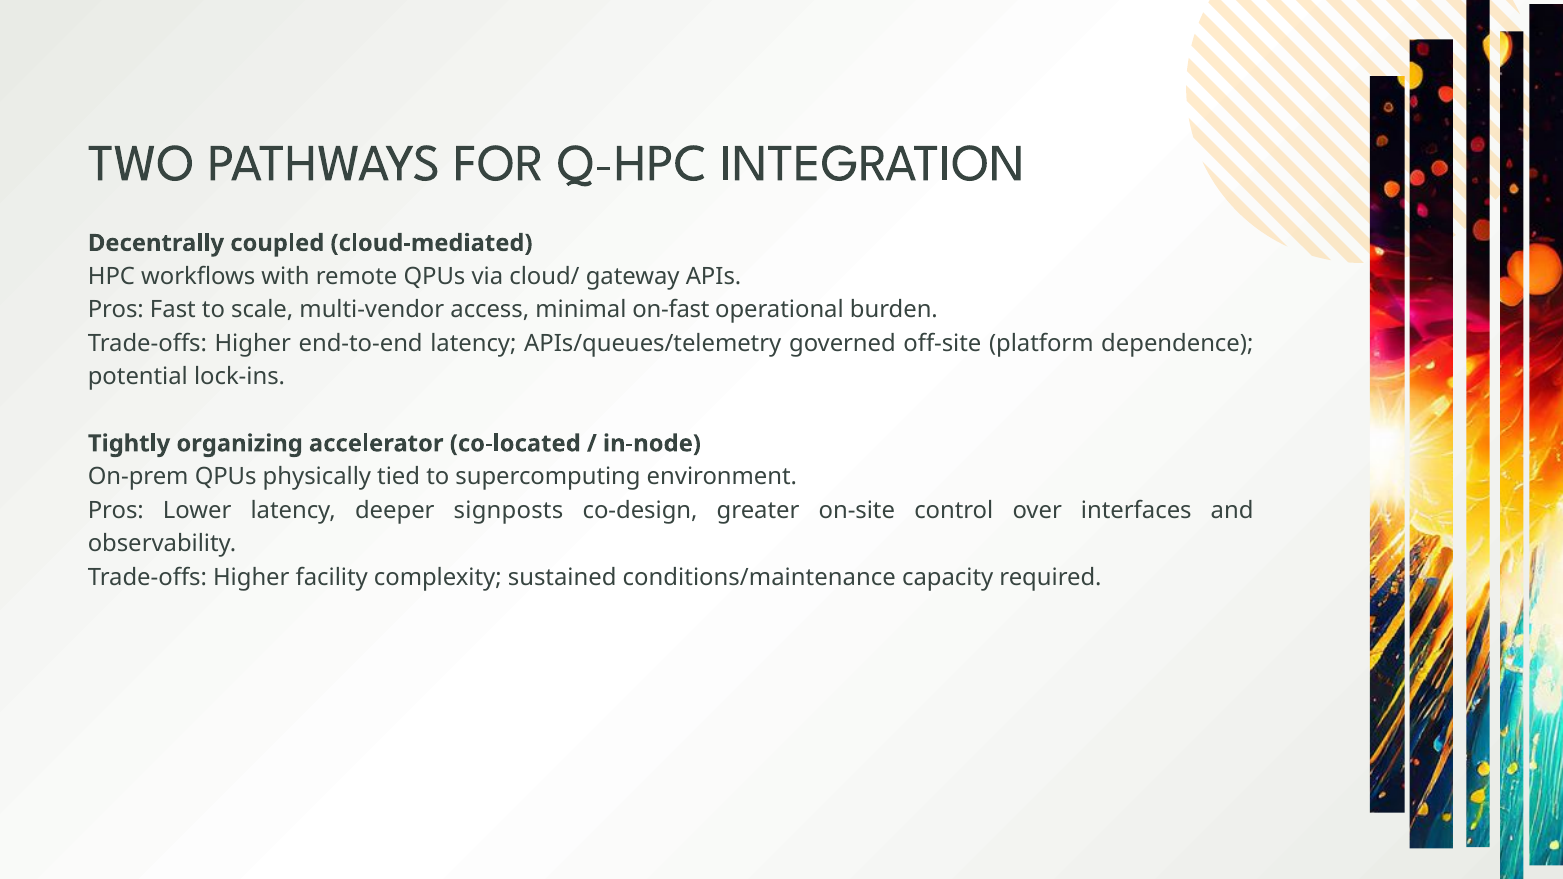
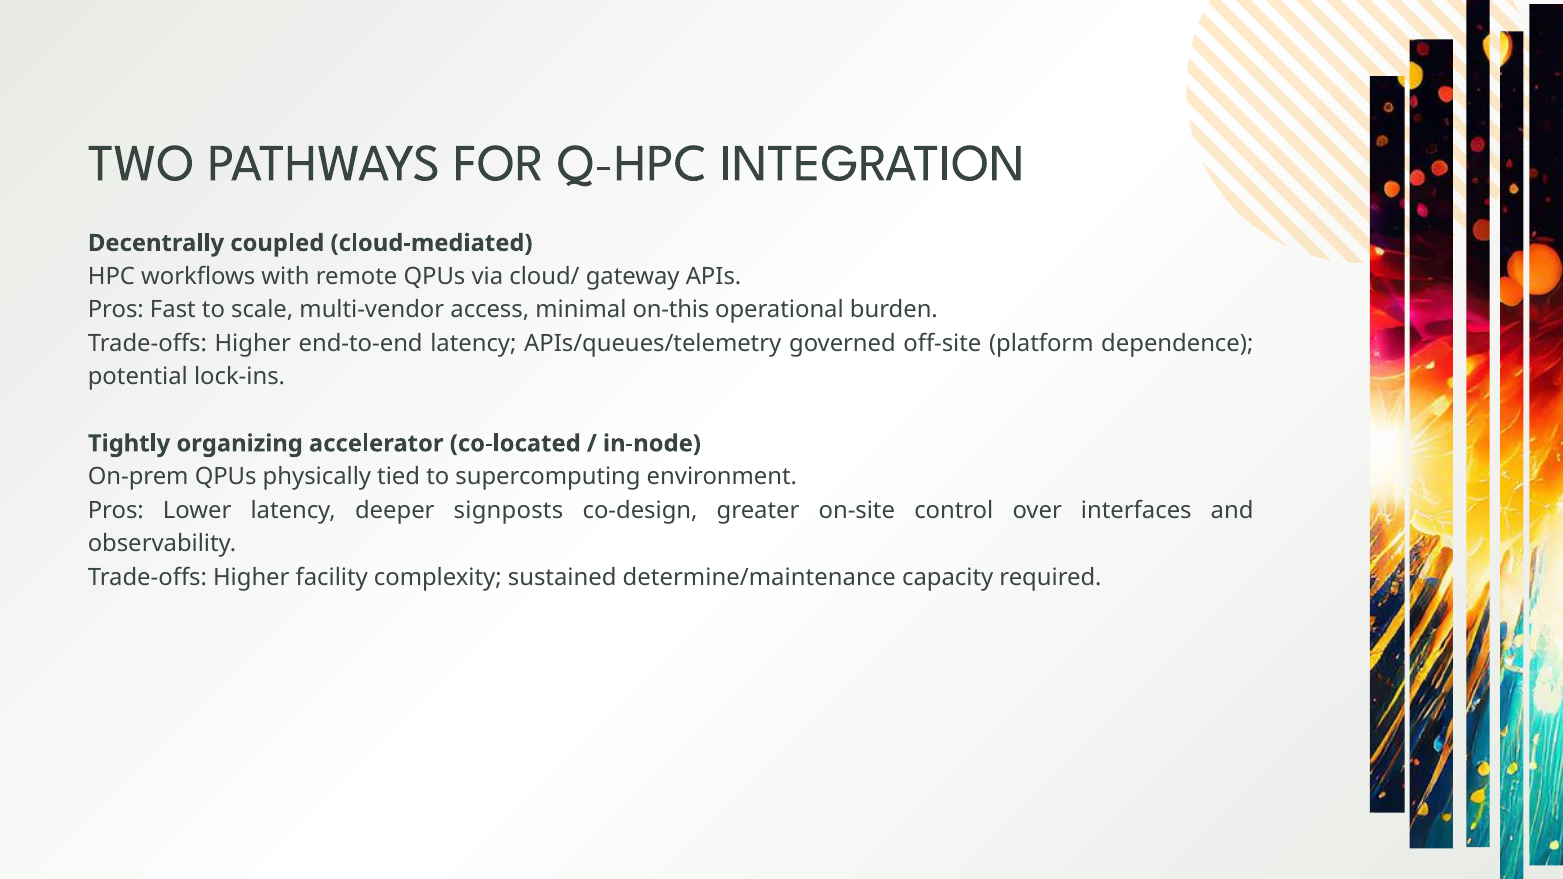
on-fast: on-fast -> on-this (671, 310)
conditions/maintenance: conditions/maintenance -> determine/maintenance (759, 577)
